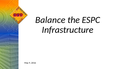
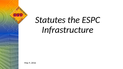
Balance: Balance -> Statutes (50, 20)
